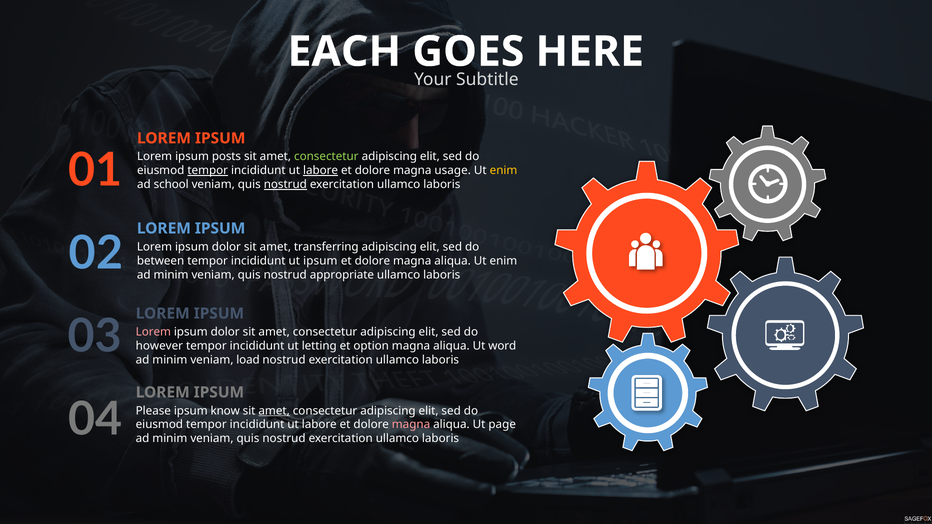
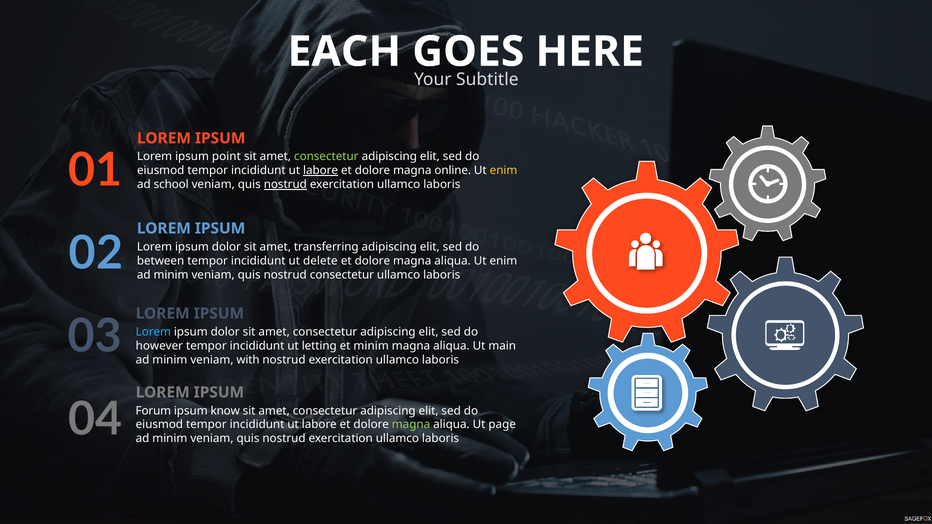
posts: posts -> point (226, 157)
tempor underline: present -> none (208, 171)
usage: usage -> online (453, 171)
ut ipsum: ipsum -> delete (320, 261)
nostrud appropriate: appropriate -> consectetur (342, 275)
Lorem colour: pink -> light blue (153, 332)
et option: option -> minim (371, 346)
word: word -> main (502, 346)
load: load -> with (248, 360)
Please: Please -> Forum (153, 411)
amet underline: present -> none (274, 411)
magna colour: pink -> light green (411, 425)
